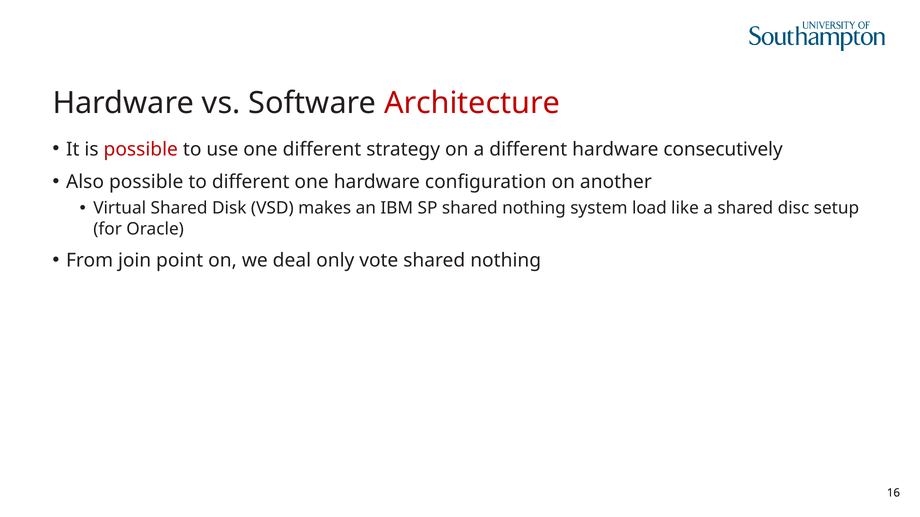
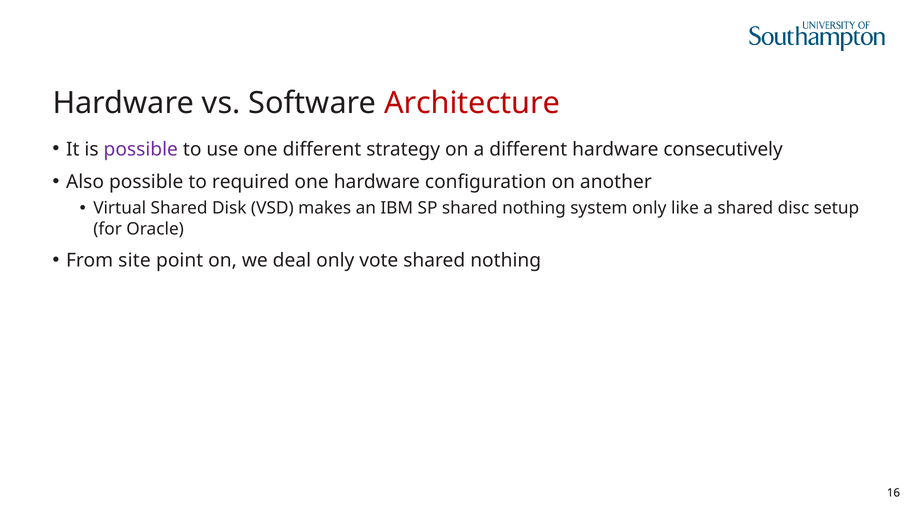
possible colour: red -> purple (141, 149)
to different: different -> required (251, 182)
system load: load -> only (649, 208)
join: join -> site (134, 261)
